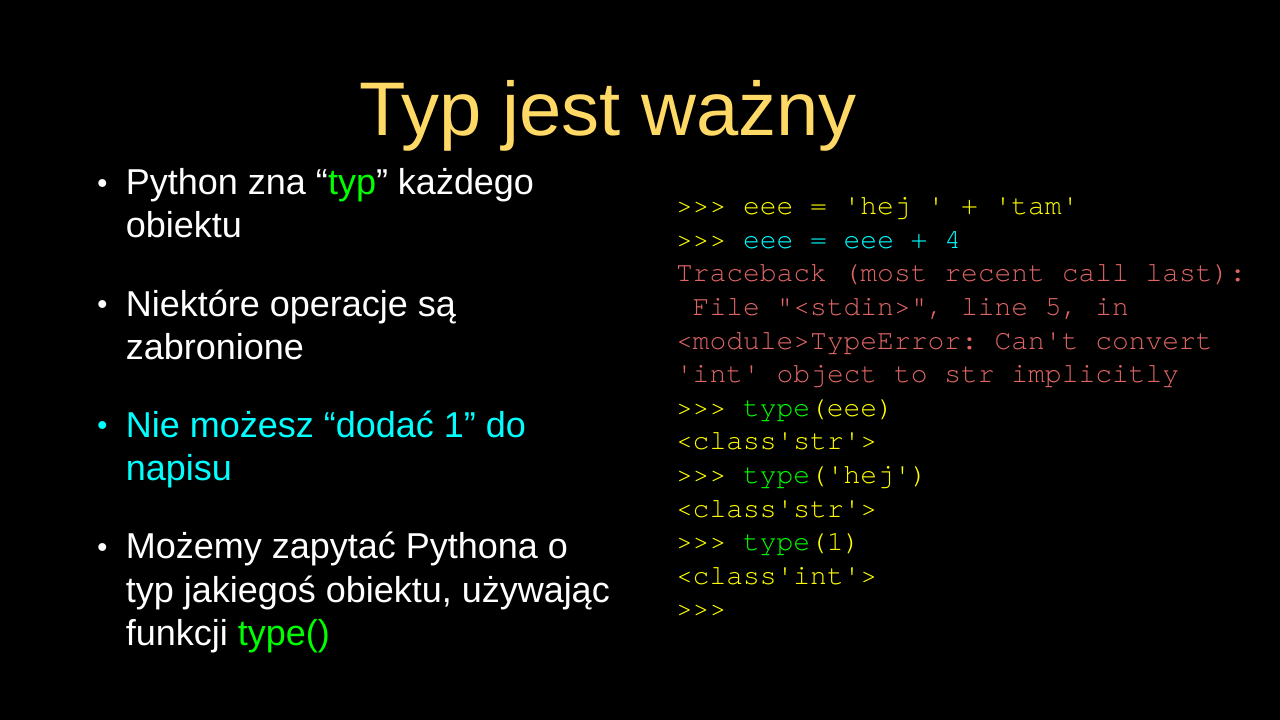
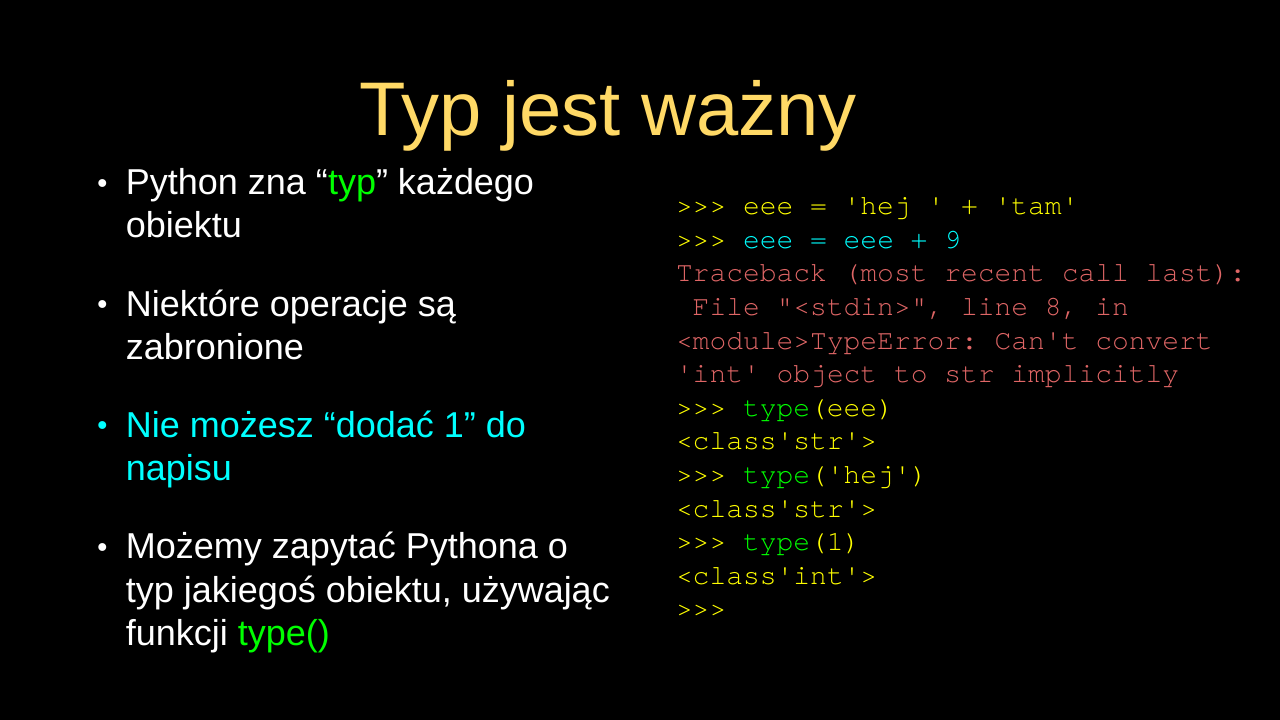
4: 4 -> 9 (953, 239)
5: 5 -> 8 (1062, 306)
